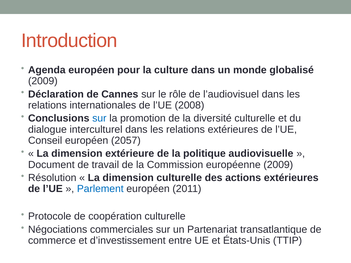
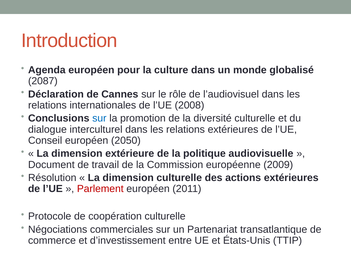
2009: 2009 -> 2087 (43, 81)
2057: 2057 -> 2050 (126, 141)
Parlement colour: blue -> red (100, 189)
